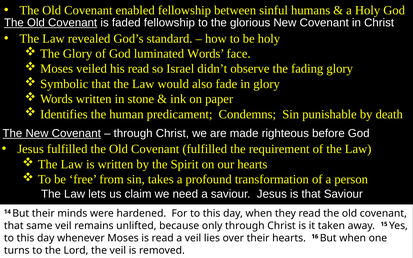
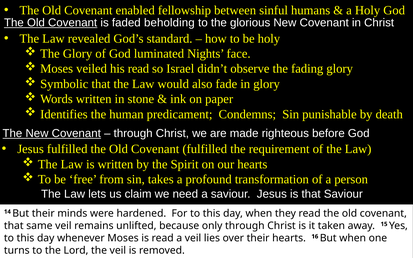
faded fellowship: fellowship -> beholding (169, 23)
luminated Words: Words -> Nights (206, 54)
